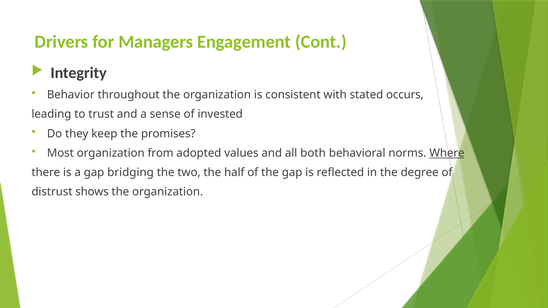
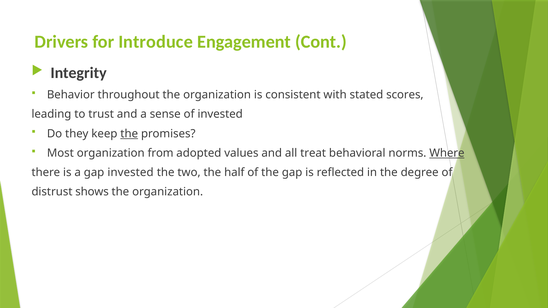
Managers: Managers -> Introduce (156, 42)
occurs: occurs -> scores (405, 95)
the underline: none -> present (129, 134)
both: both -> treat (313, 153)
gap bridging: bridging -> invested (131, 173)
